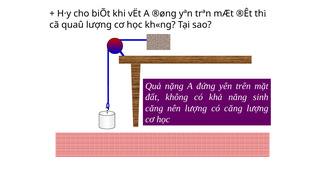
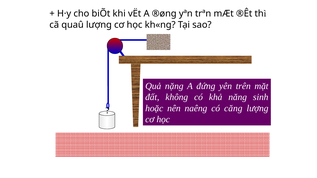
căng: căng -> hoặc (154, 108)
nên lượng: lượng -> naêng (196, 108)
